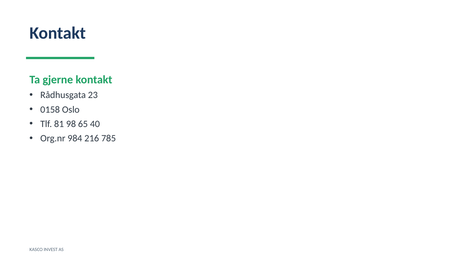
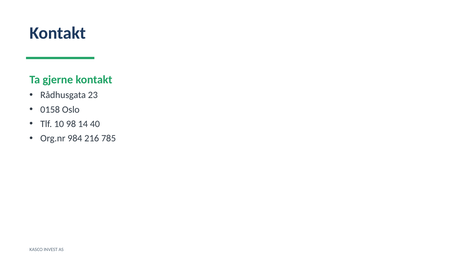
81: 81 -> 10 (59, 124)
65: 65 -> 14 (83, 124)
